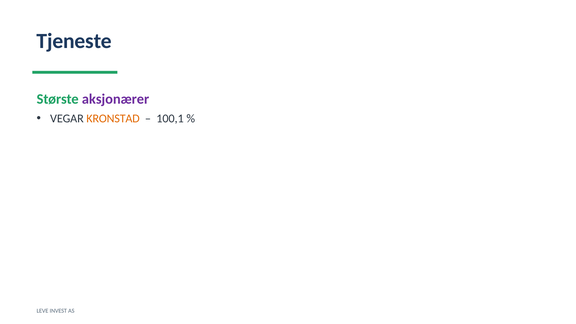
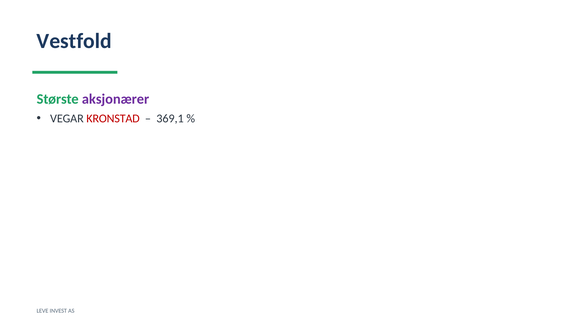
Tjeneste: Tjeneste -> Vestfold (74, 41)
KRONSTAD colour: orange -> red (113, 118)
100,1: 100,1 -> 369,1 (170, 118)
